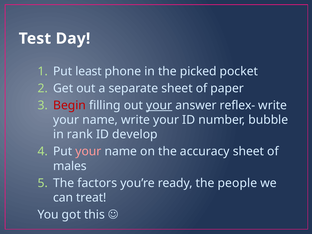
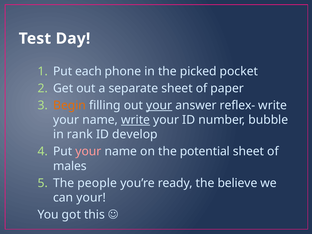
least: least -> each (89, 71)
Begin colour: red -> orange (70, 105)
write underline: none -> present (136, 120)
accuracy: accuracy -> potential (205, 151)
factors: factors -> people (97, 183)
people: people -> believe (237, 183)
can treat: treat -> your (91, 198)
